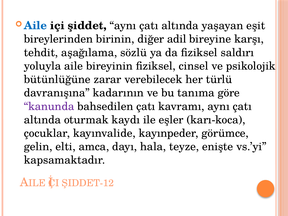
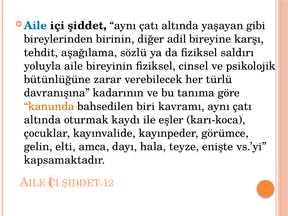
eşit: eşit -> gibi (256, 26)
kanunda colour: purple -> orange (49, 106)
bahsedilen çatı: çatı -> biri (146, 106)
